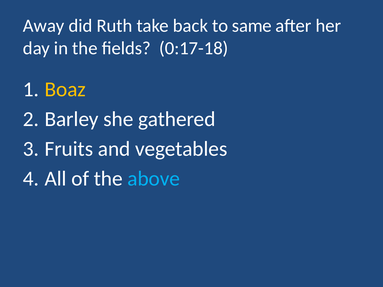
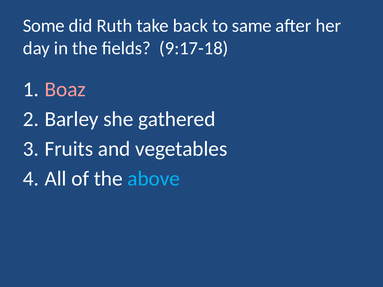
Away: Away -> Some (44, 26)
0:17-18: 0:17-18 -> 9:17-18 (194, 48)
Boaz colour: yellow -> pink (65, 90)
